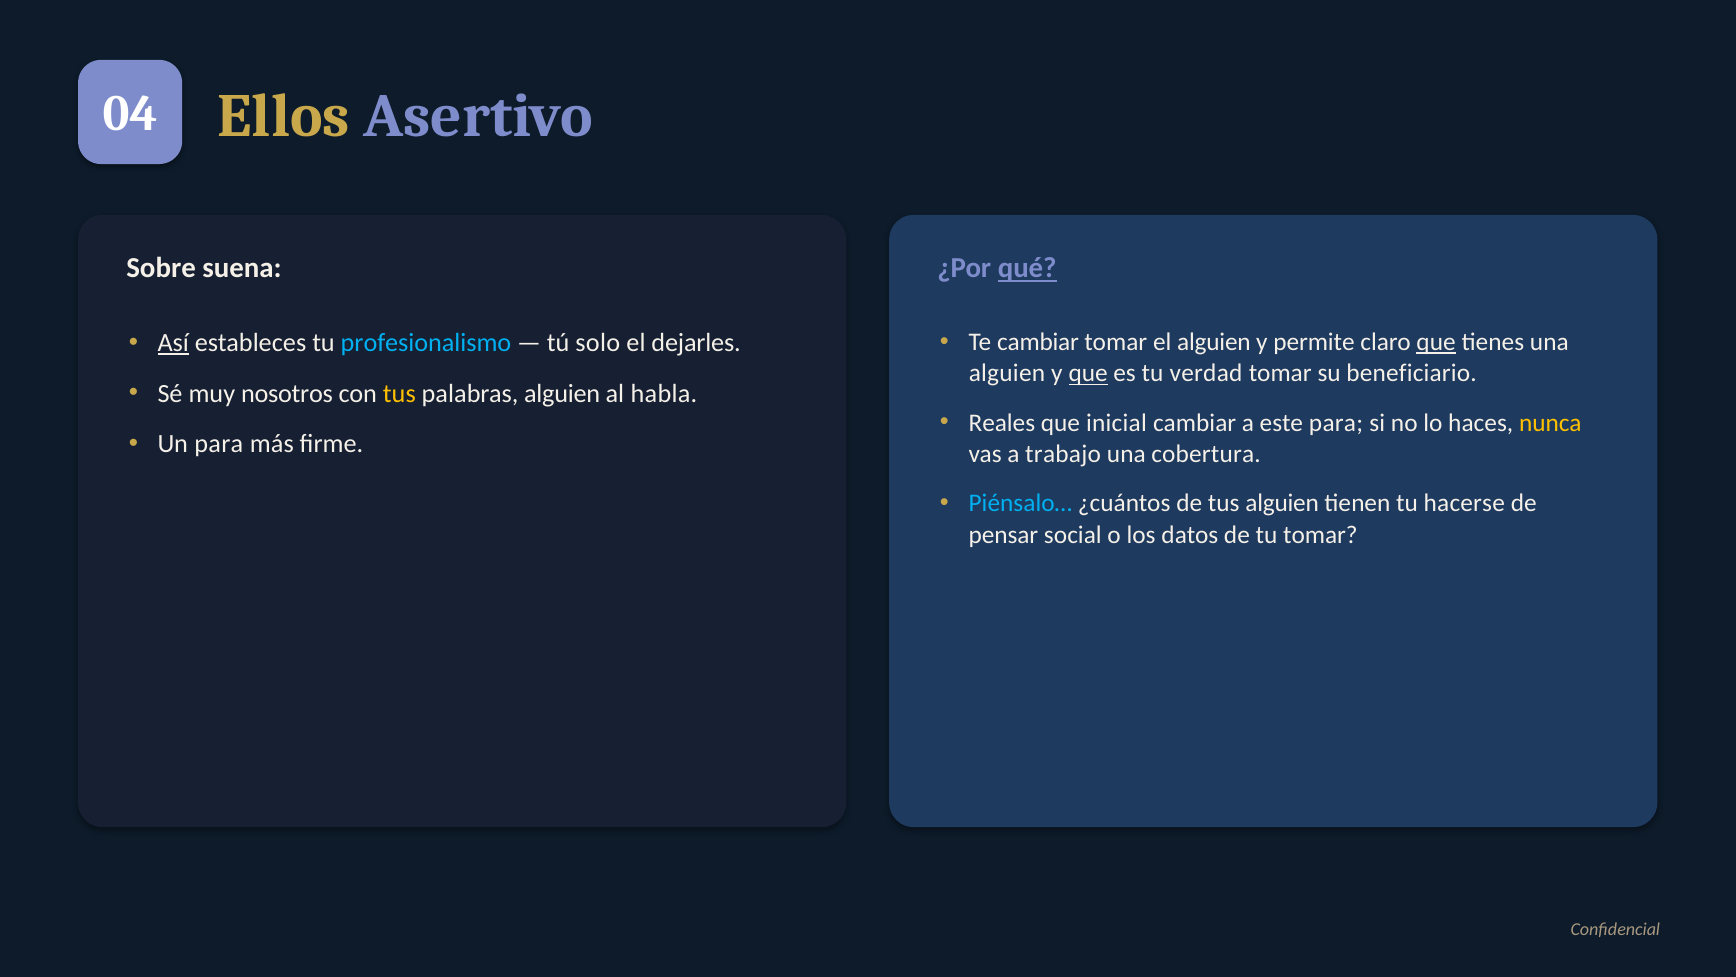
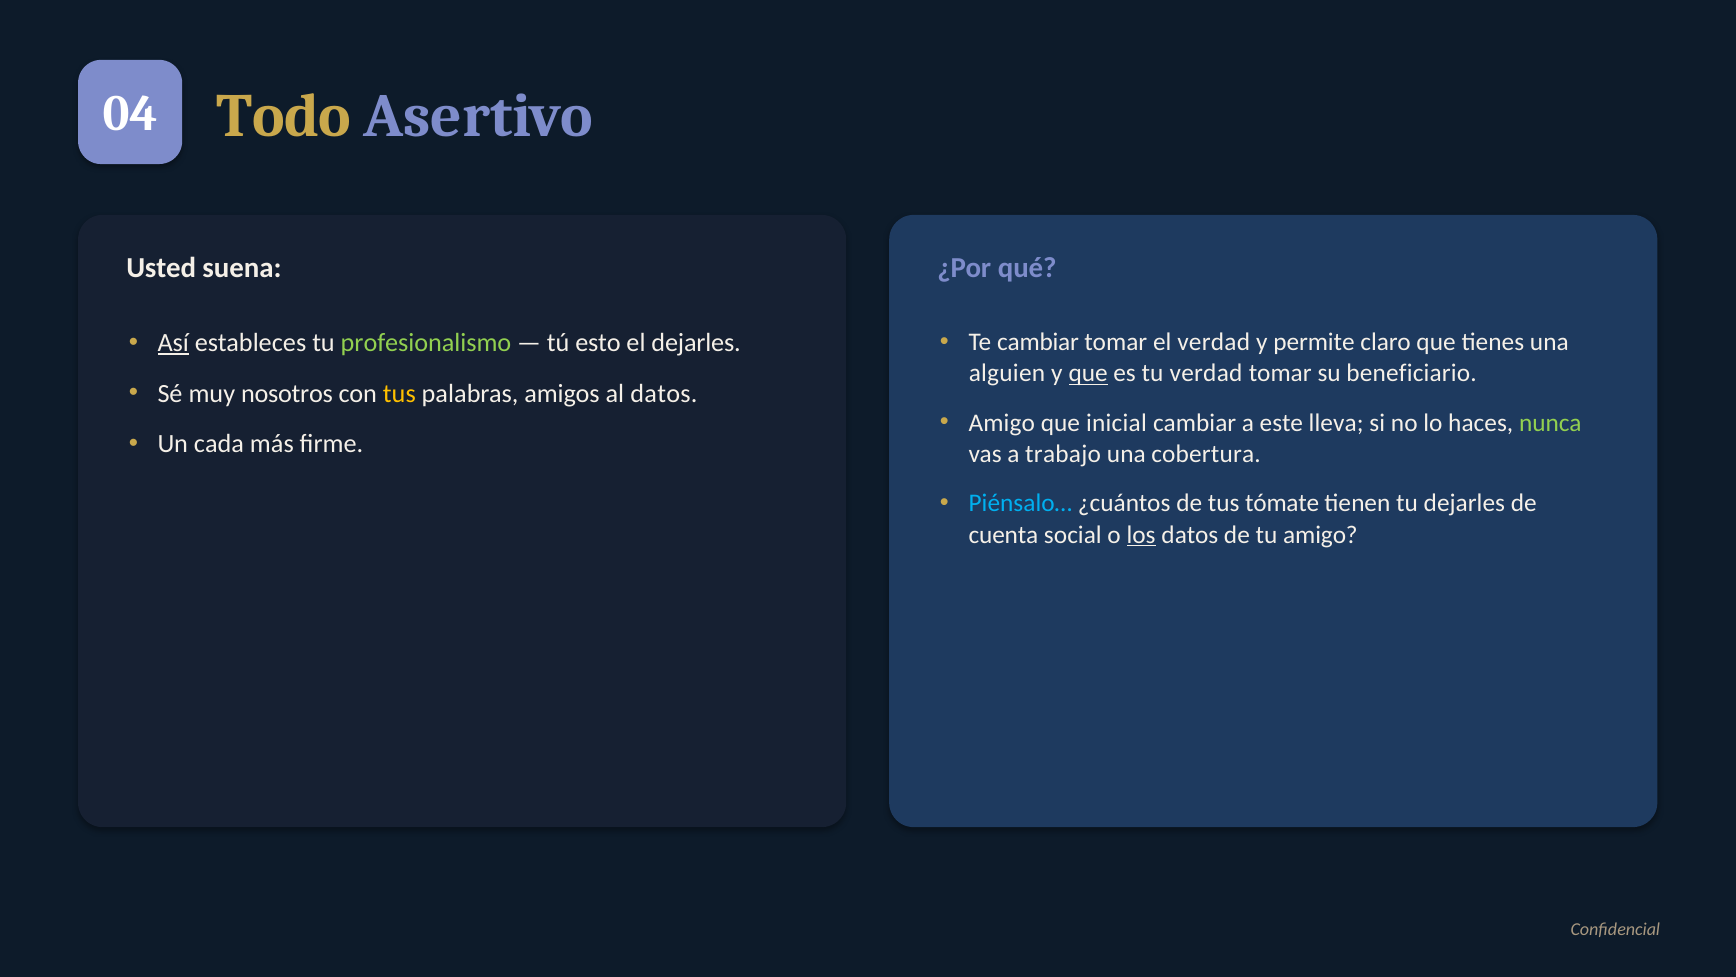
Ellos: Ellos -> Todo (284, 116)
Sobre: Sobre -> Usted (161, 268)
qué underline: present -> none (1027, 268)
el alguien: alguien -> verdad (1214, 342)
que underline: present -> none (1436, 342)
profesionalismo colour: light blue -> light green (426, 343)
solo: solo -> esto (598, 343)
palabras alguien: alguien -> amigos (562, 393)
al habla: habla -> datos (664, 393)
Reales: Reales -> Amigo (1002, 423)
este para: para -> lleva (1336, 423)
nunca colour: yellow -> light green (1550, 423)
Un para: para -> cada (219, 444)
tus alguien: alguien -> tómate (1282, 503)
tu hacerse: hacerse -> dejarles (1464, 503)
pensar: pensar -> cuenta (1003, 535)
los underline: none -> present (1141, 535)
tu tomar: tomar -> amigo (1320, 535)
